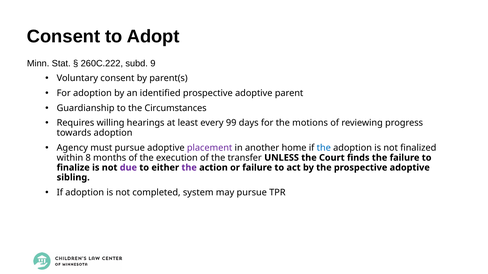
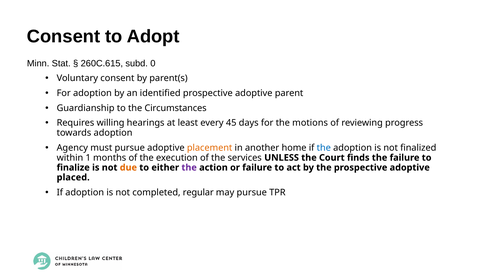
260C.222: 260C.222 -> 260C.615 (102, 63)
9: 9 -> 0 (153, 63)
99: 99 -> 45 (231, 123)
placement colour: purple -> orange (210, 148)
8: 8 -> 1 (88, 158)
transfer: transfer -> services (245, 158)
due colour: purple -> orange (128, 168)
sibling: sibling -> placed (73, 178)
system: system -> regular (198, 193)
